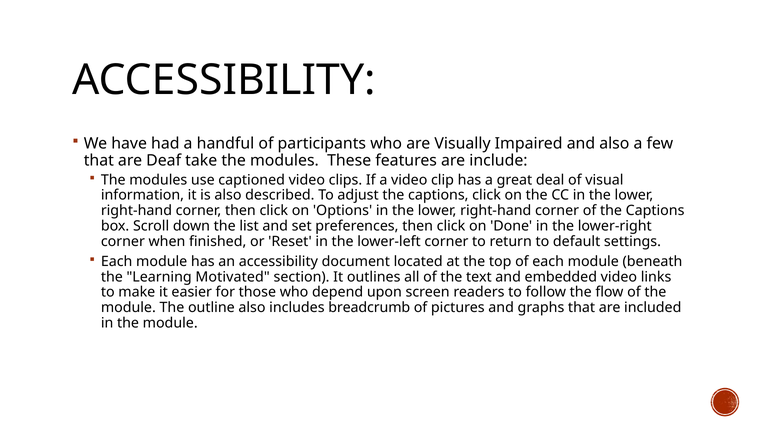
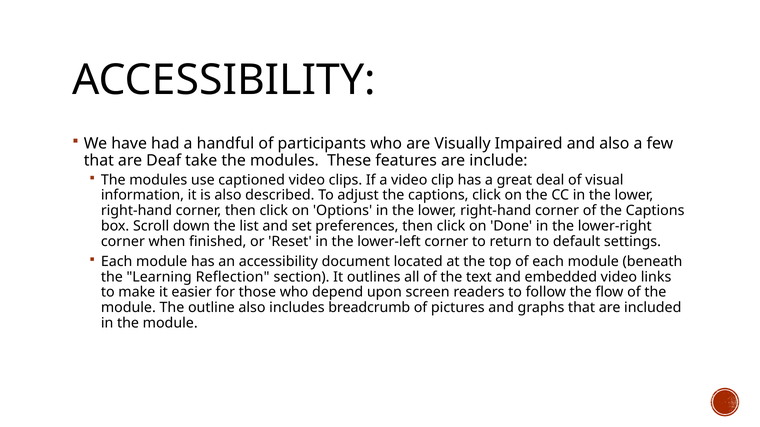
Motivated: Motivated -> Reflection (233, 277)
